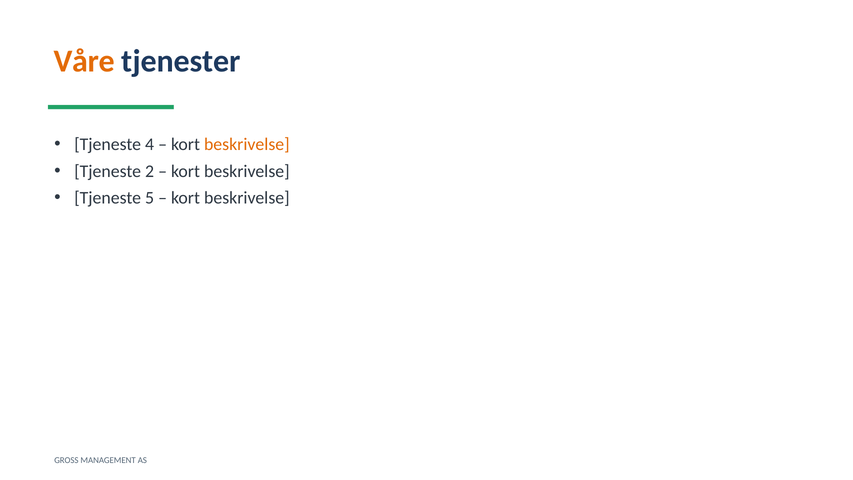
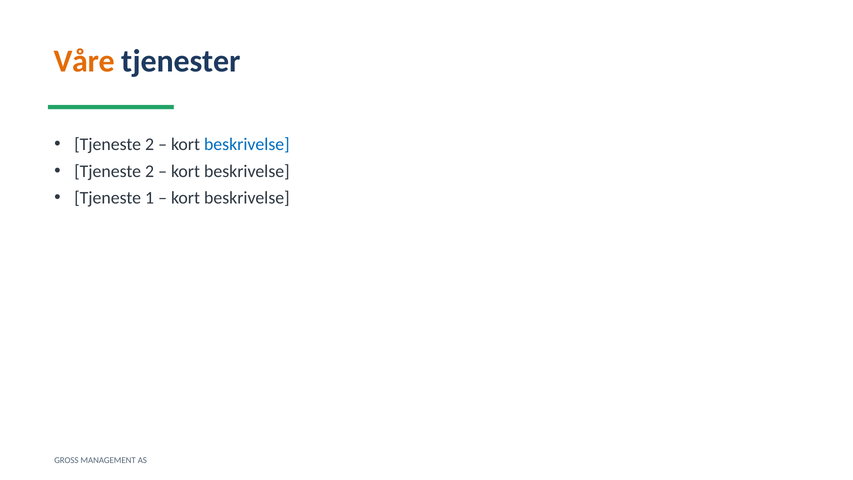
4: 4 -> 2 (150, 144)
beskrivelse colour: orange -> blue (247, 144)
5: 5 -> 1 (150, 198)
